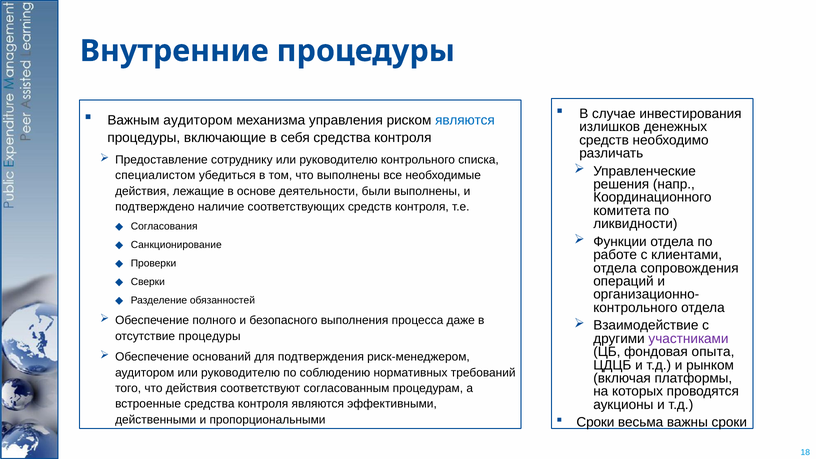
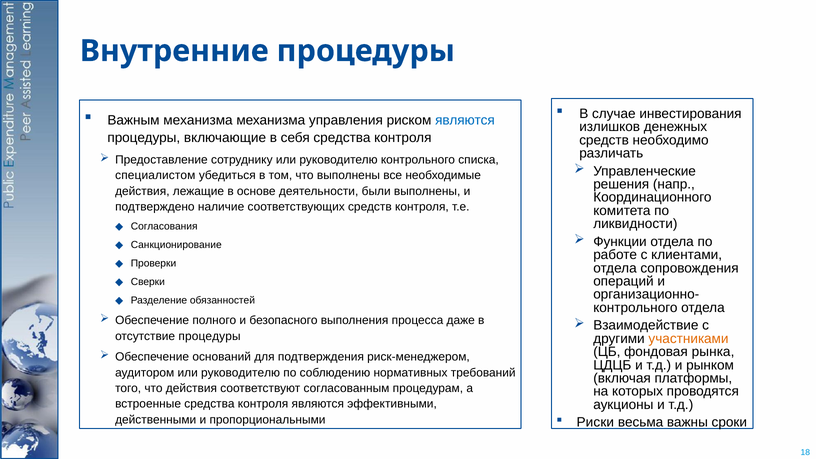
Важным аудитором: аудитором -> механизма (198, 120)
участниками colour: purple -> orange (689, 339)
опыта: опыта -> рынка (713, 352)
Сроки: Сроки -> Риски (595, 422)
